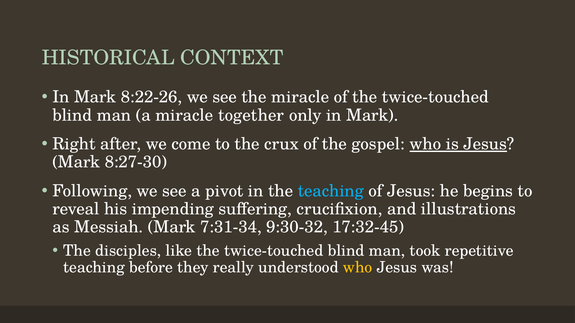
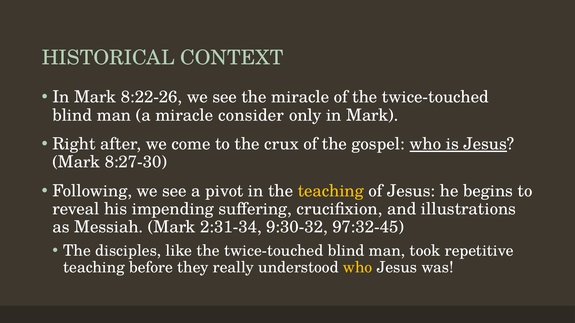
together: together -> consider (251, 115)
teaching colour: light blue -> yellow (331, 191)
7:31-34: 7:31-34 -> 2:31-34 (231, 227)
17:32-45: 17:32-45 -> 97:32-45 (368, 227)
